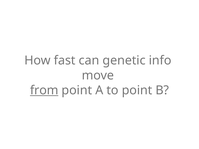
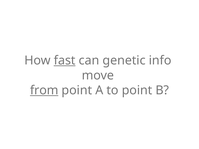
fast underline: none -> present (65, 61)
